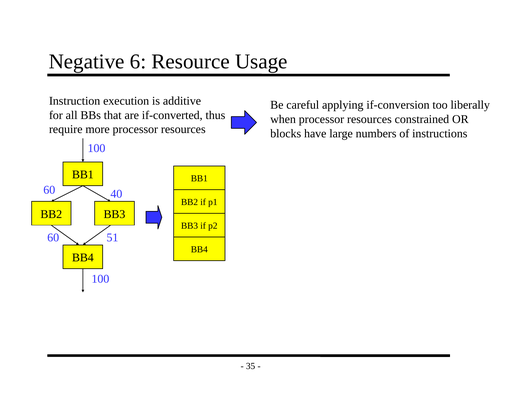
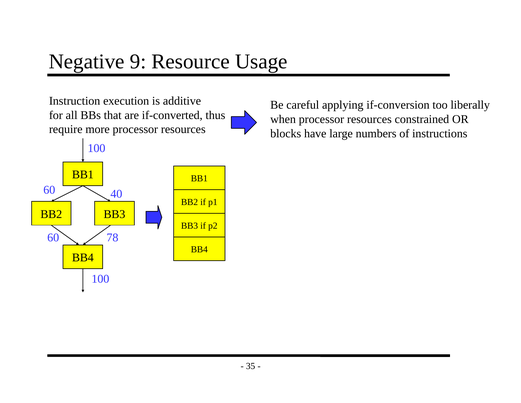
6: 6 -> 9 (138, 62)
51: 51 -> 78 (112, 237)
